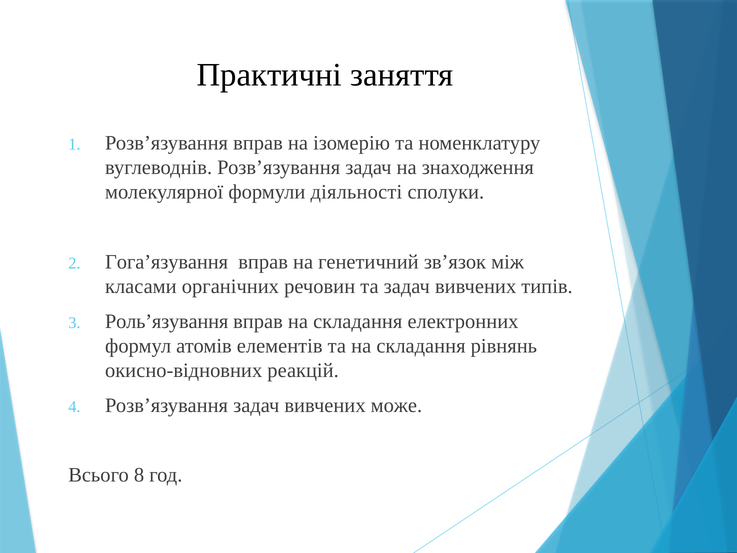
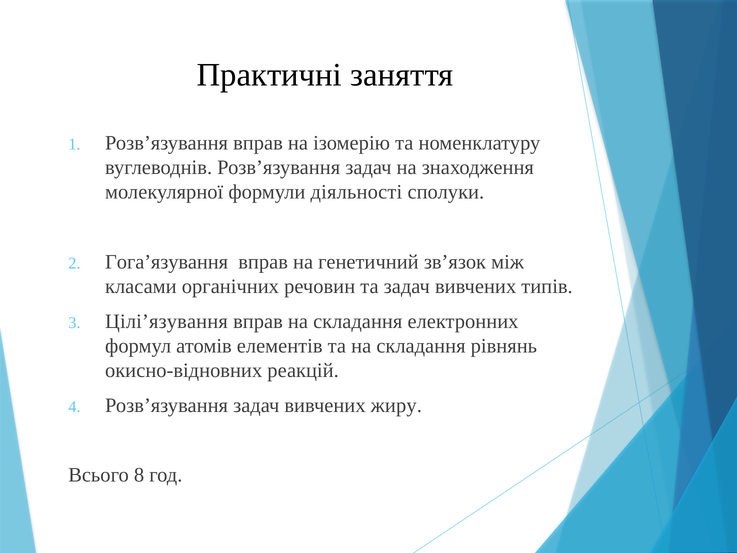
Роль’язування: Роль’язування -> Цілі’язування (166, 321)
може: може -> жиру (396, 405)
